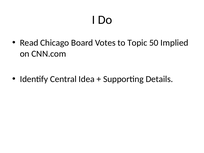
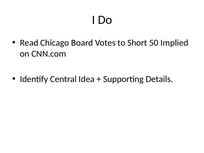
Topic: Topic -> Short (137, 43)
